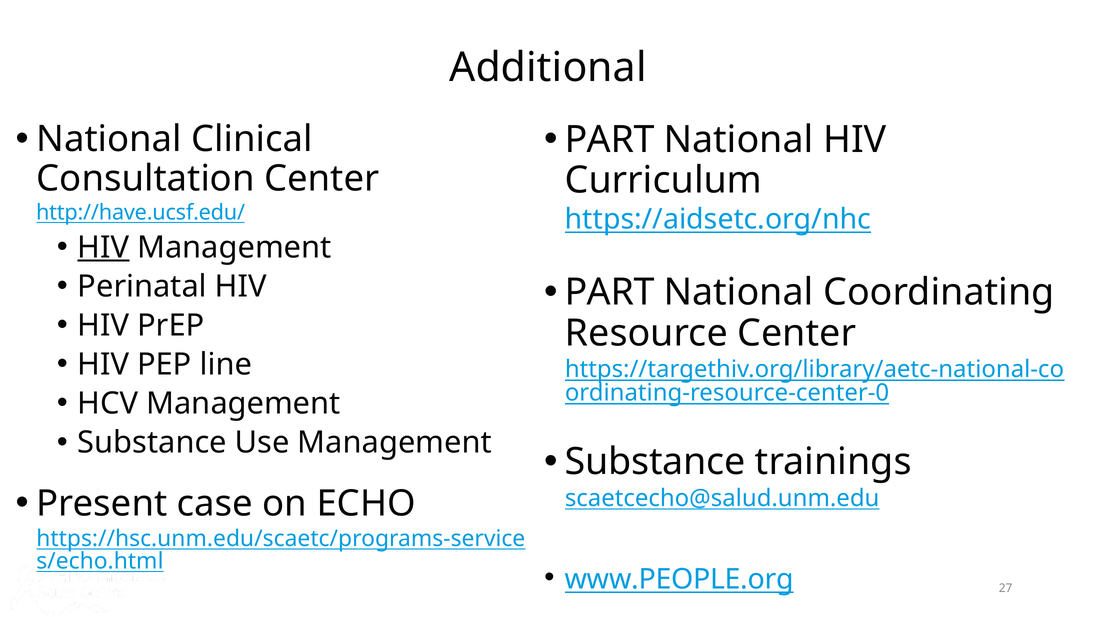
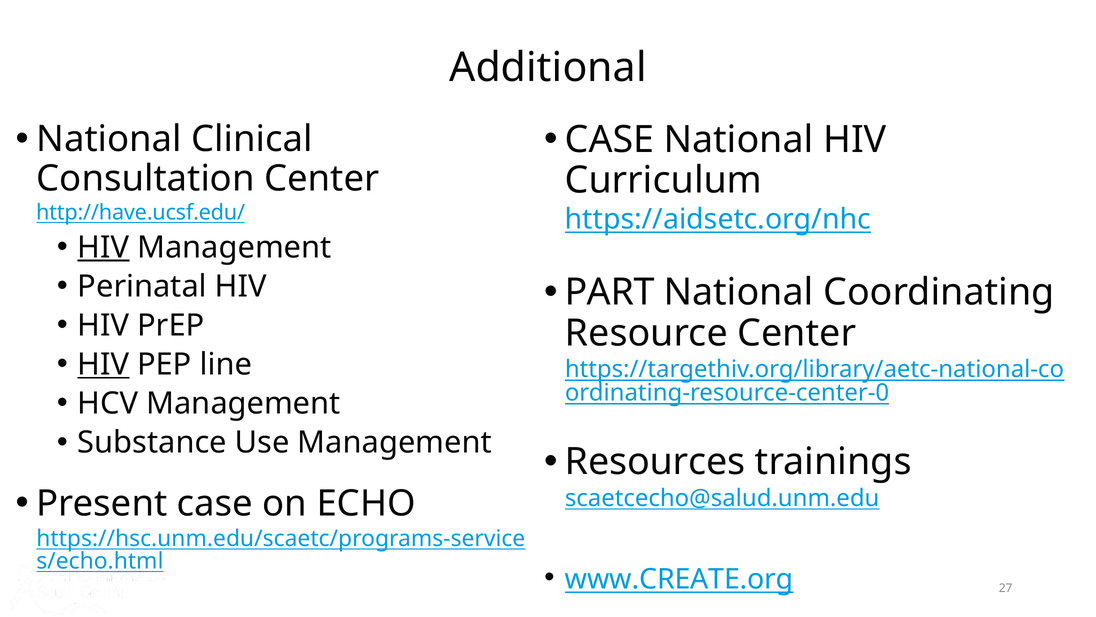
PART: PART -> CASE (609, 140)
HIV underline: none -> present (103, 364)
Substance: Substance -> Resources (655, 462)
www.PEOPLE.org: www.PEOPLE.org -> www.CREATE.org (679, 579)
